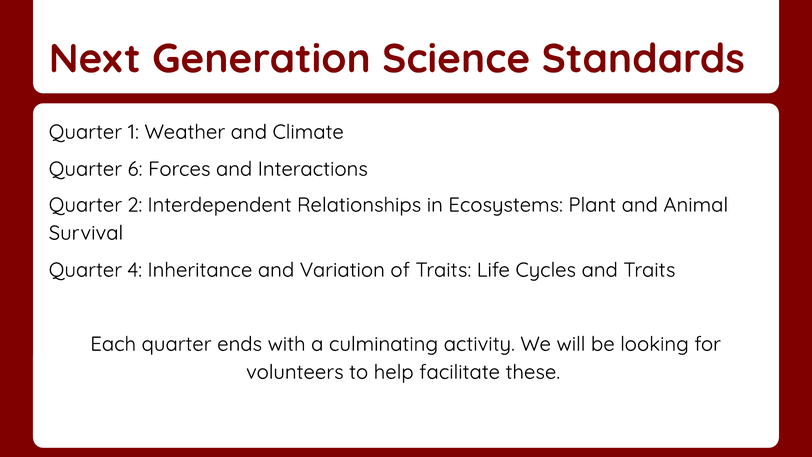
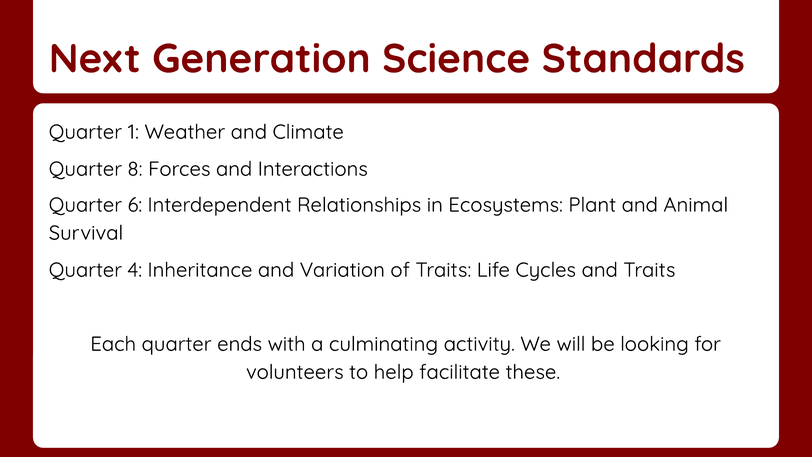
6: 6 -> 8 (135, 169)
2: 2 -> 6 (135, 205)
